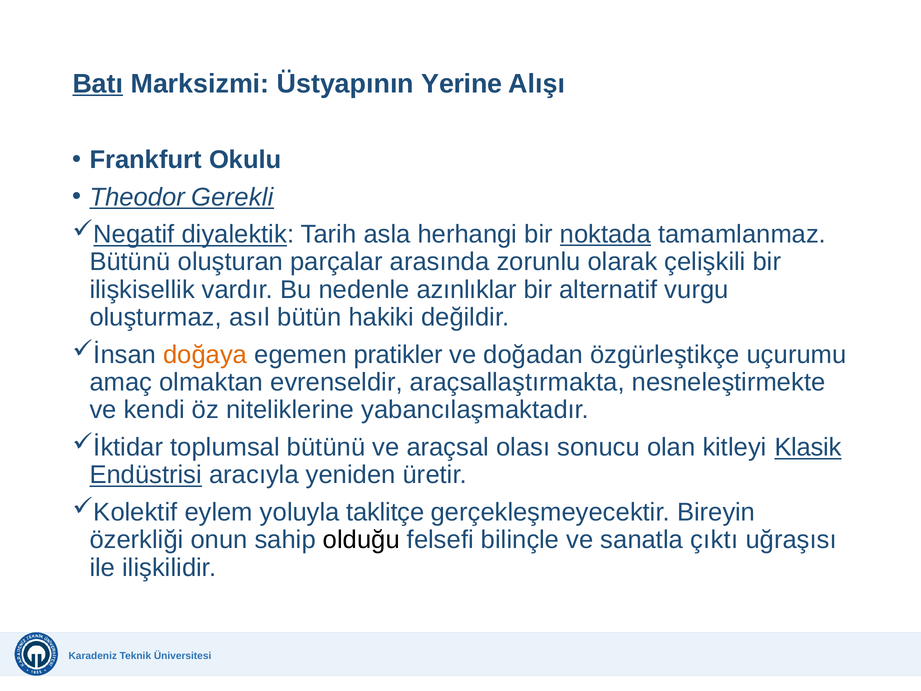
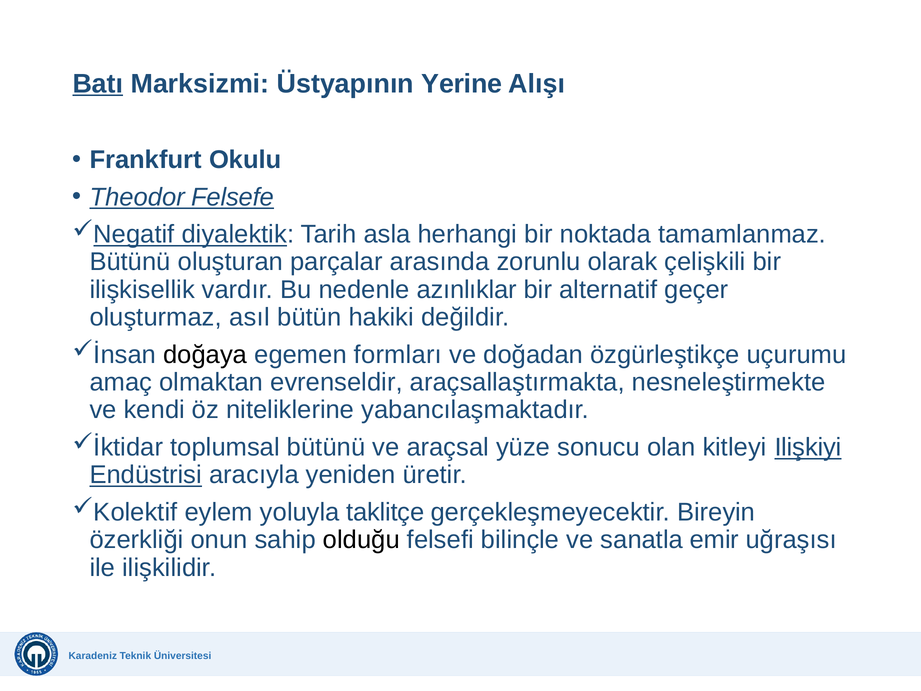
Gerekli: Gerekli -> Felsefe (232, 197)
noktada underline: present -> none (605, 234)
vurgu: vurgu -> geçer (696, 290)
doğaya colour: orange -> black (205, 355)
pratikler: pratikler -> formları (398, 355)
olası: olası -> yüze (523, 447)
Klasik: Klasik -> Ilişkiyi (808, 447)
çıktı: çıktı -> emir (714, 540)
